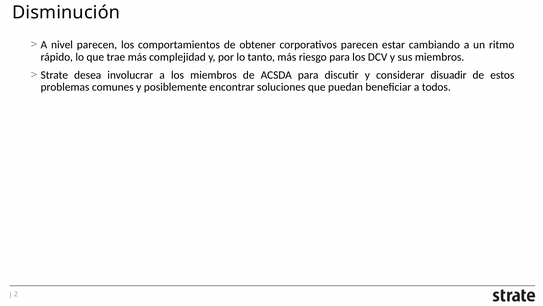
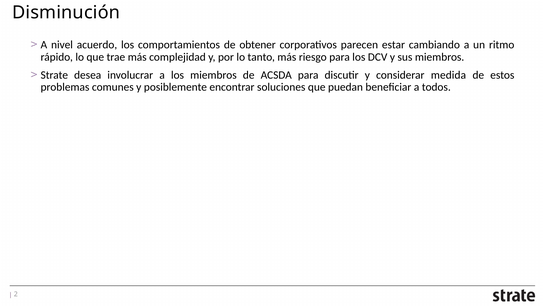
nivel parecen: parecen -> acuerdo (97, 45)
disuadir: disuadir -> medida (448, 75)
